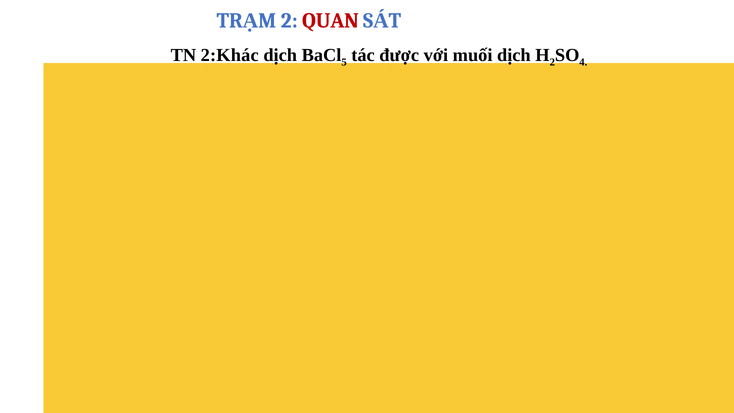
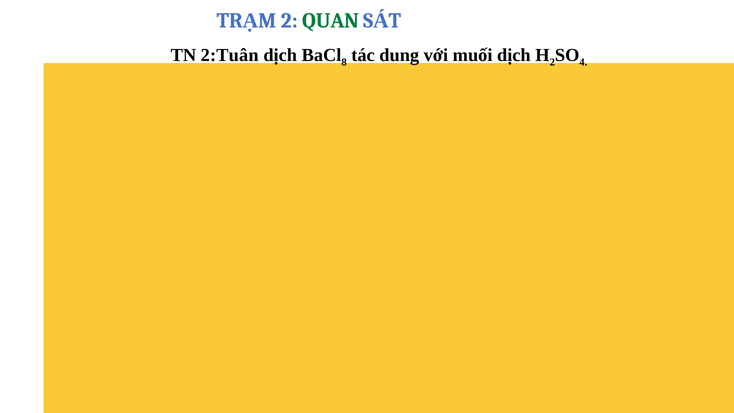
QUAN colour: red -> green (330, 21)
2:Khác: 2:Khác -> 2:Tuân (230, 55)
5: 5 -> 8 (344, 62)
được: được -> dung (399, 55)
